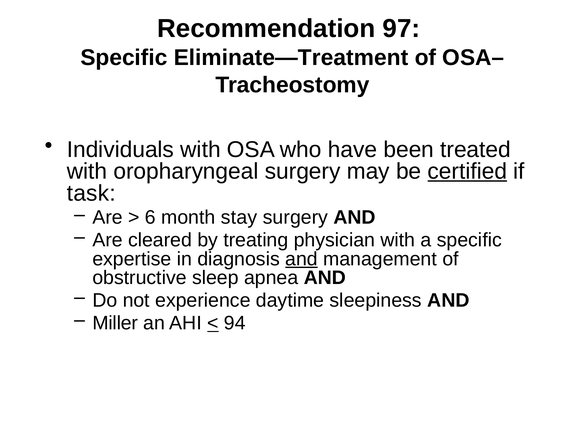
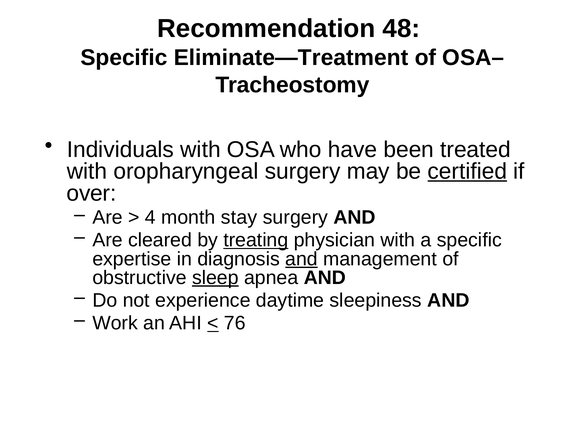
97: 97 -> 48 (401, 29)
task: task -> over (91, 193)
6: 6 -> 4 (150, 217)
treating underline: none -> present (256, 240)
sleep underline: none -> present (215, 277)
Miller: Miller -> Work (115, 323)
94: 94 -> 76 (235, 323)
